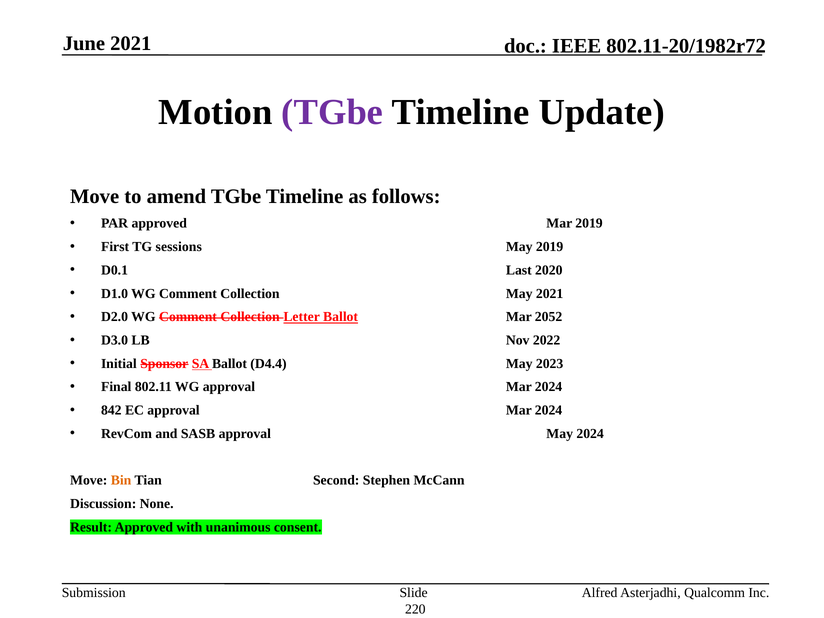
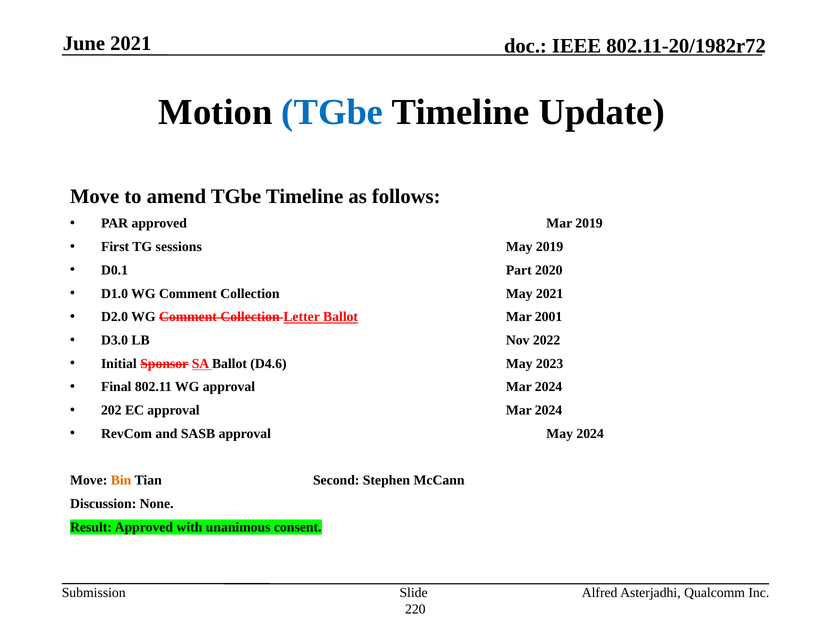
TGbe colour: purple -> blue (332, 112)
Last: Last -> Part (519, 270)
2052: 2052 -> 2001 (549, 317)
D4.4: D4.4 -> D4.6 (268, 364)
842: 842 -> 202 (111, 410)
